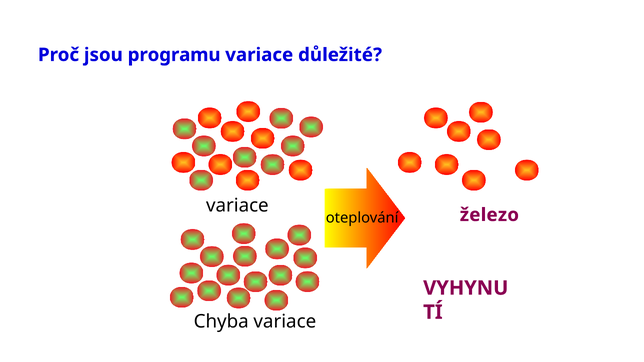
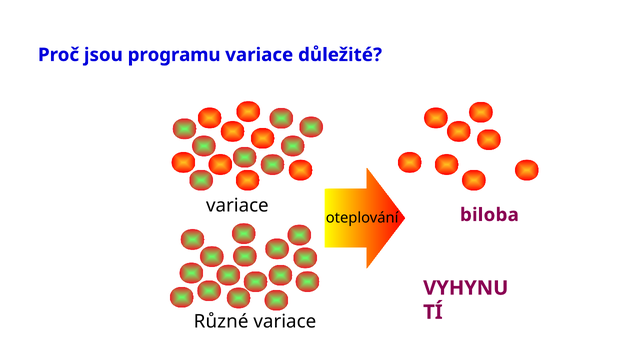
železo: železo -> biloba (489, 215)
Chyba: Chyba -> Různé (221, 322)
